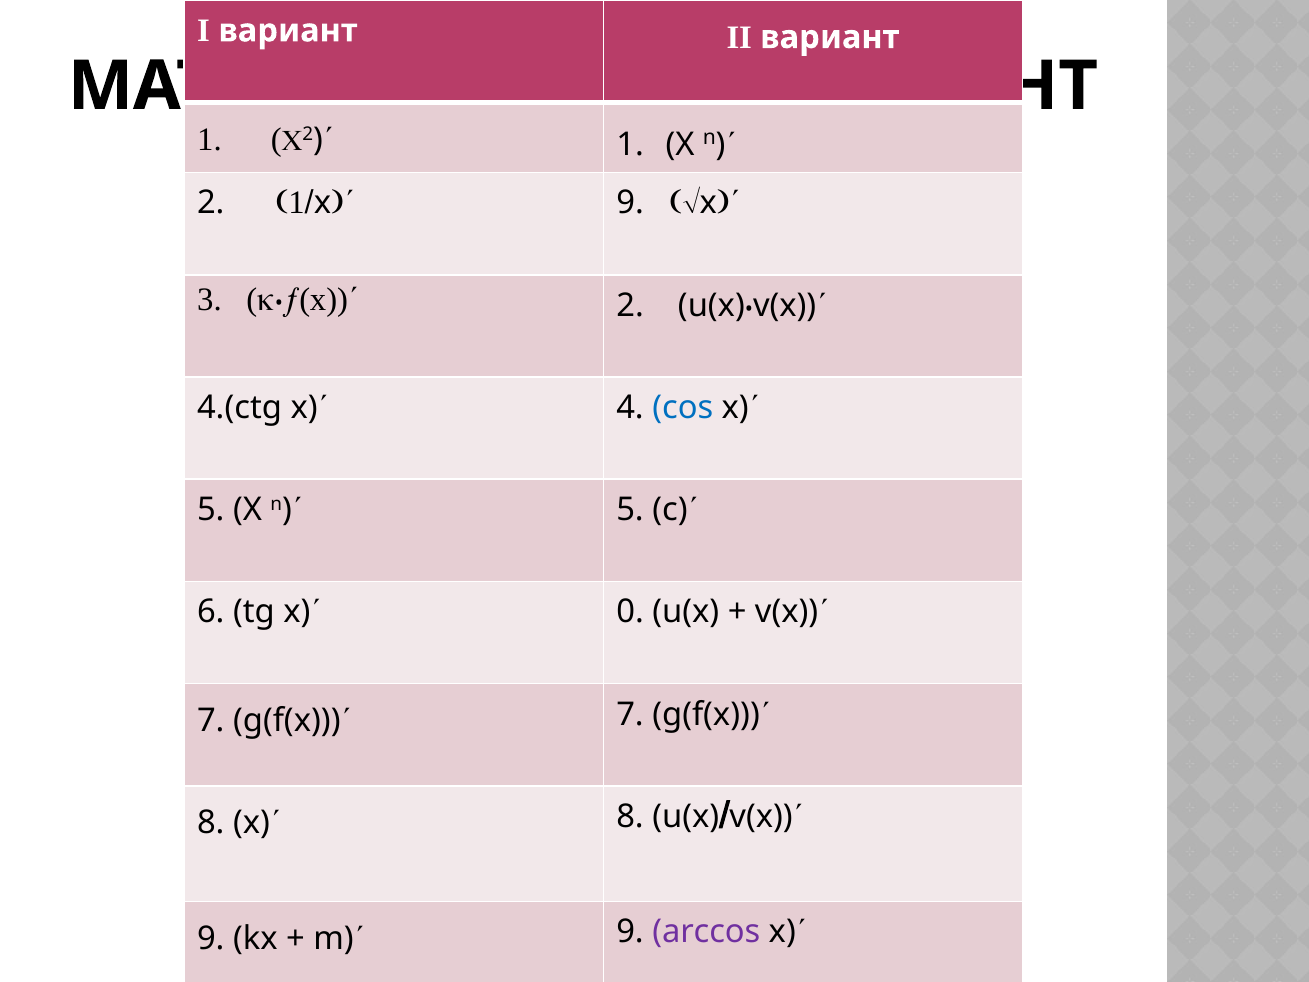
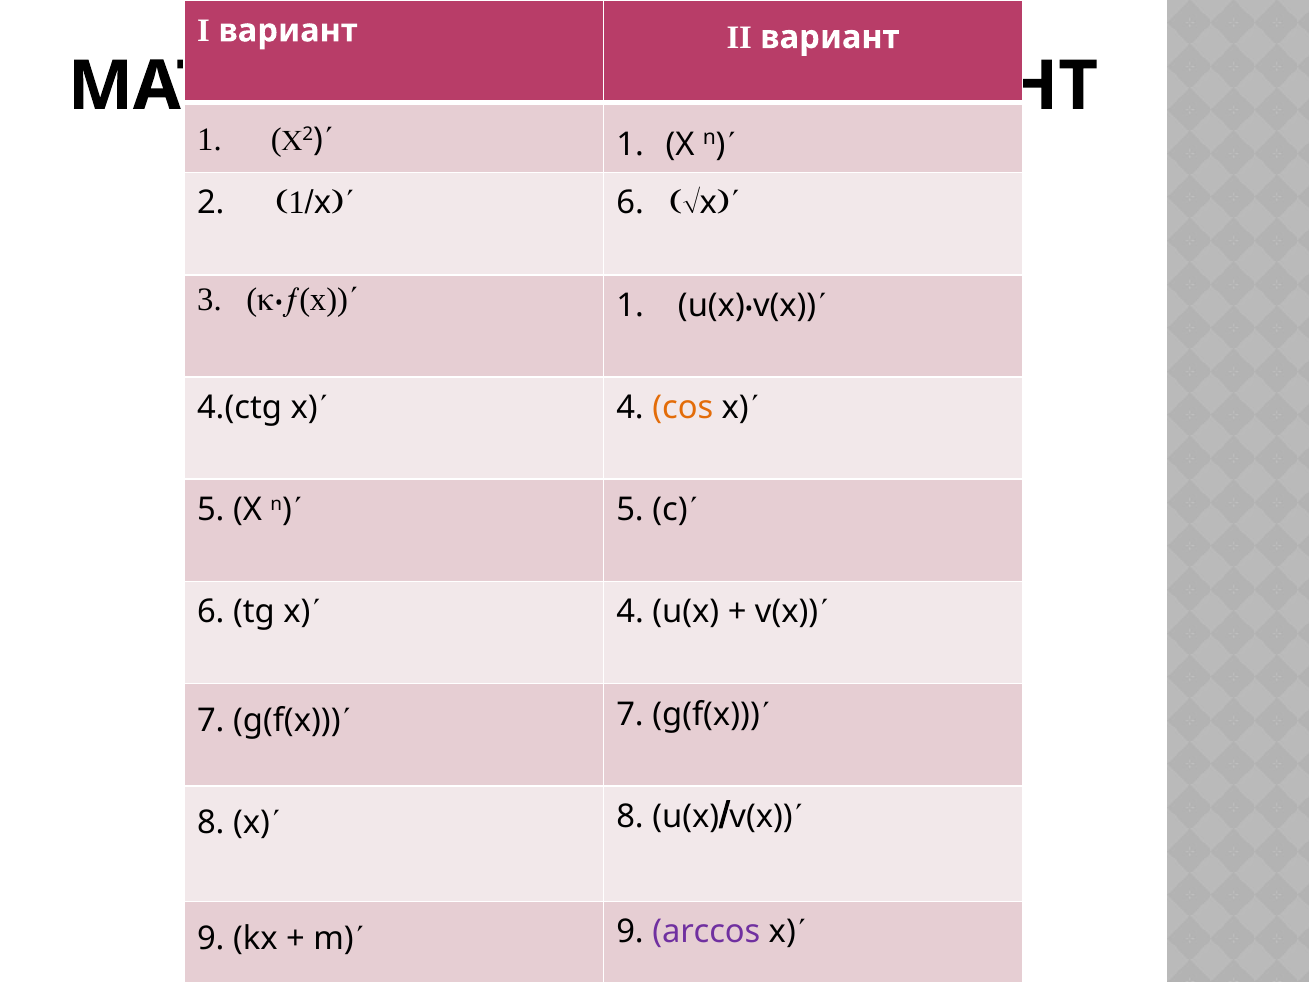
x 9: 9 -> 6 (630, 203)
2: 2 -> 1 (630, 305)
cos colour: blue -> orange (683, 408)
tg x) 0: 0 -> 4 (630, 612)
